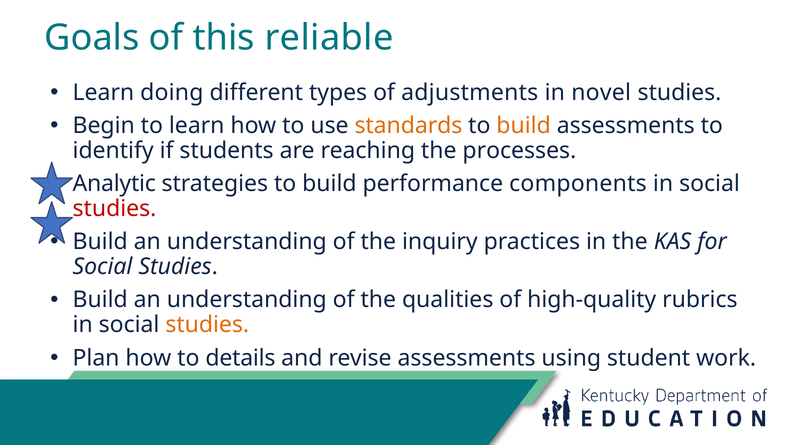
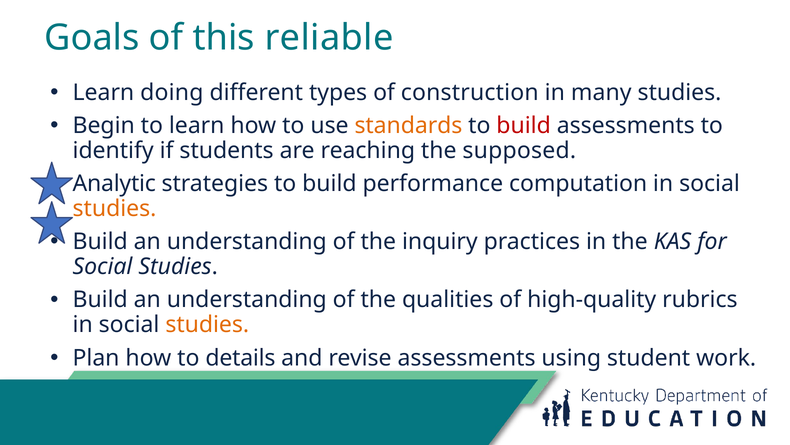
adjustments: adjustments -> construction (470, 92)
novel: novel -> many (601, 92)
build colour: orange -> red (524, 125)
processes: processes -> supposed (519, 150)
components: components -> computation (578, 183)
studies colour: red -> orange (114, 208)
